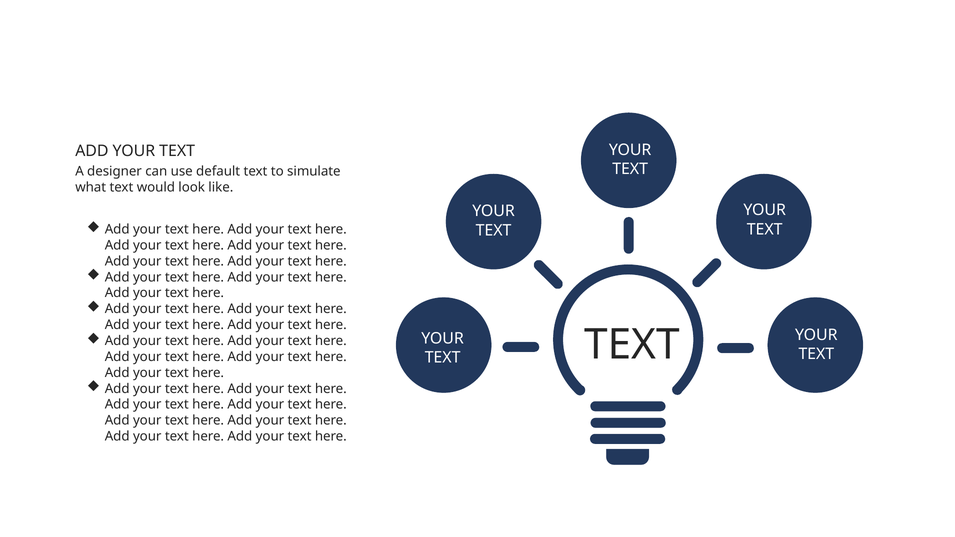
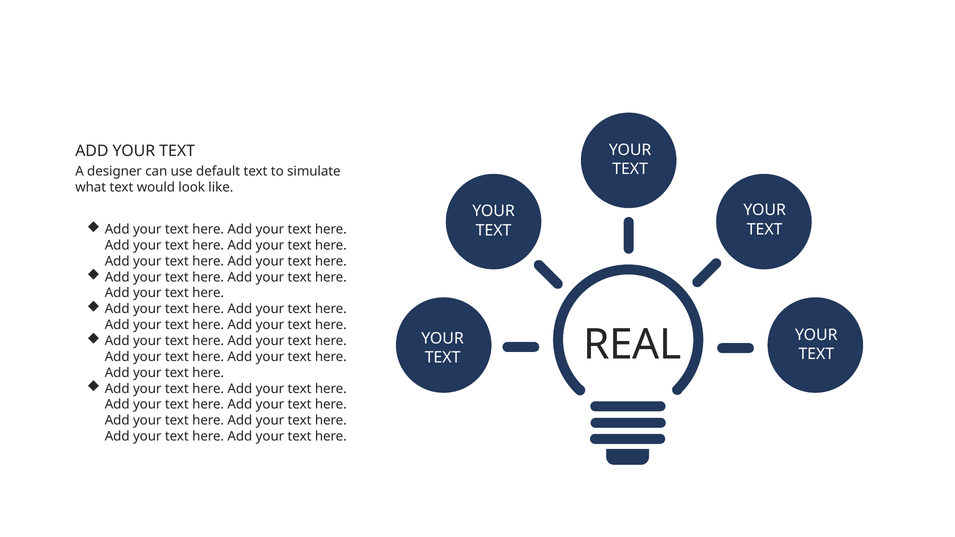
TEXT: TEXT -> REAL (632, 345)
